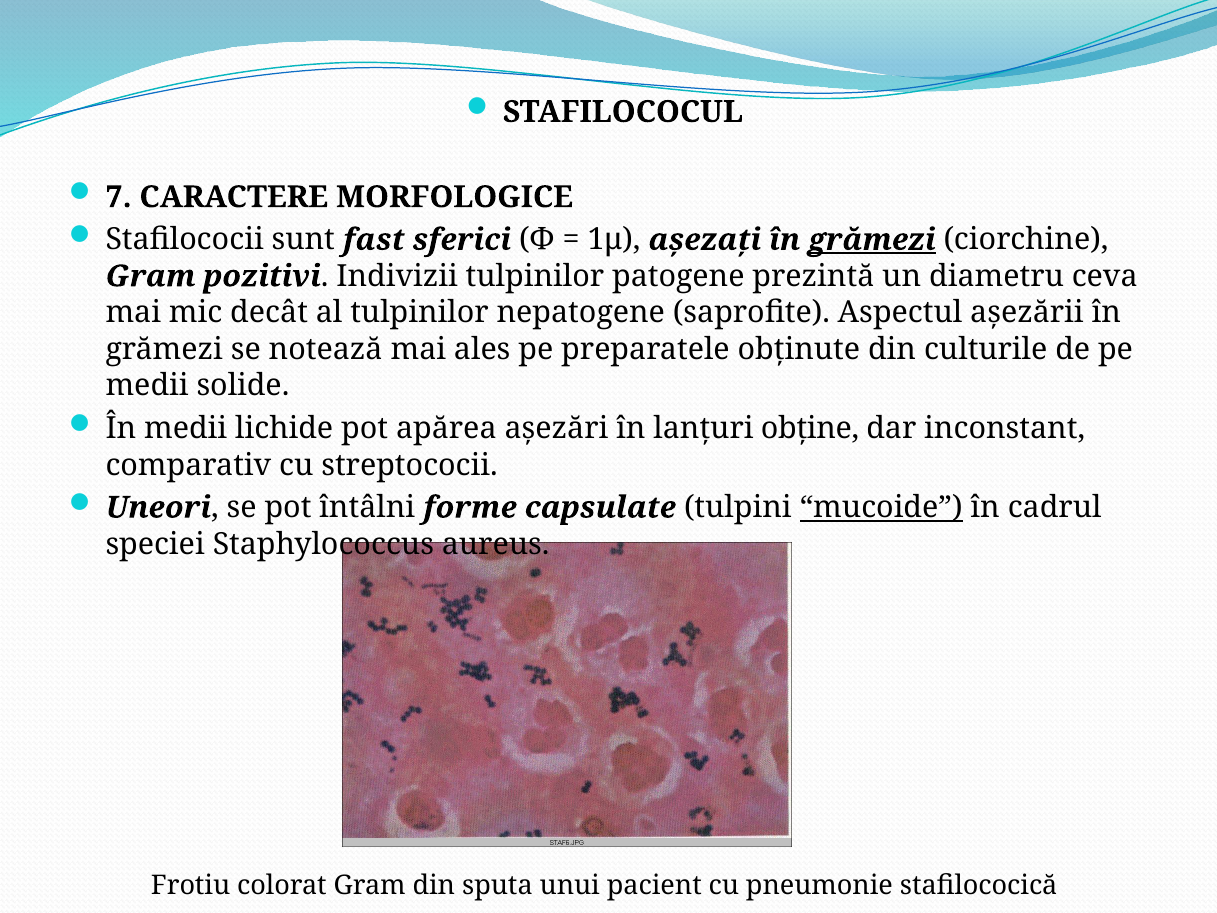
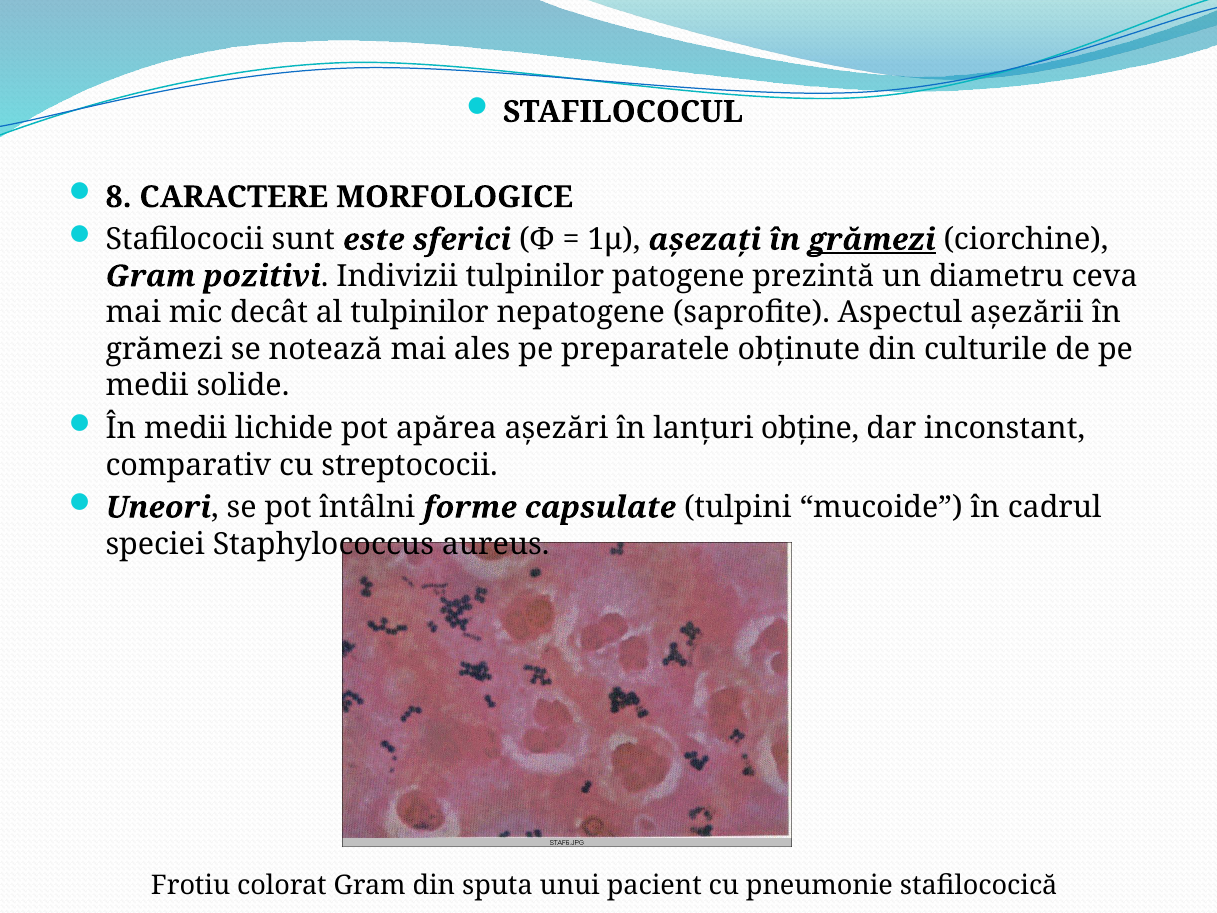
7: 7 -> 8 (119, 197)
fast: fast -> este (374, 240)
mucoide underline: present -> none (881, 507)
